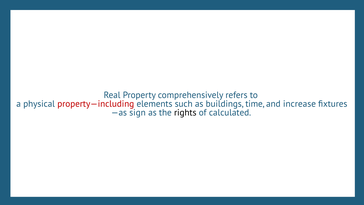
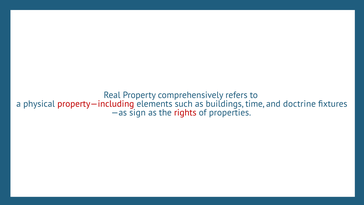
increase: increase -> doctrine (299, 104)
rights colour: black -> red (185, 112)
calculated: calculated -> properties (230, 112)
